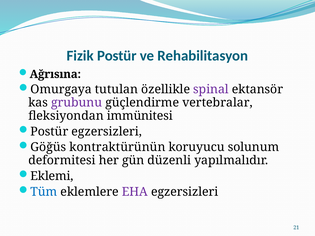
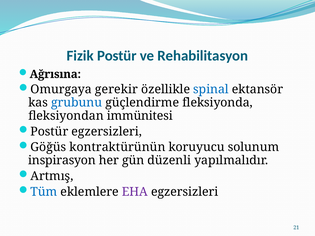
tutulan: tutulan -> gerekir (116, 90)
spinal colour: purple -> blue (211, 90)
grubunu colour: purple -> blue (77, 103)
vertebralar: vertebralar -> fleksiyonda (217, 103)
deformitesi: deformitesi -> inspirasyon (62, 161)
Eklemi: Eklemi -> Artmış (52, 176)
